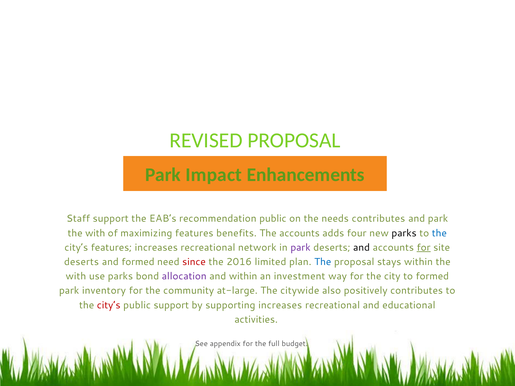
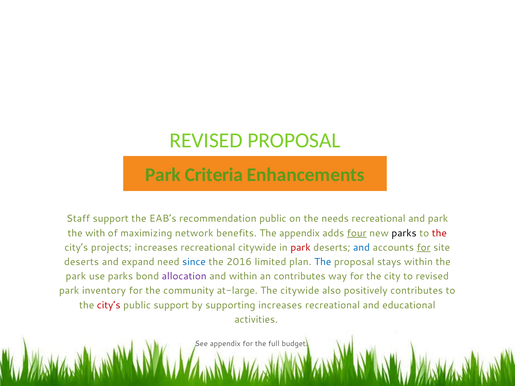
Impact: Impact -> Criteria (214, 175)
needs contributes: contributes -> recreational (379, 219)
maximizing features: features -> network (194, 233)
The accounts: accounts -> appendix (300, 233)
four underline: none -> present (357, 233)
the colour: blue -> red (439, 233)
city’s features: features -> projects (111, 248)
recreational network: network -> citywide (257, 248)
park colour: purple -> red (301, 248)
and colour: black -> blue (362, 248)
and formed: formed -> expand (138, 262)
since colour: red -> blue (194, 262)
with: with -> park (76, 276)
an investment: investment -> contributes (300, 276)
to formed: formed -> revised (432, 276)
